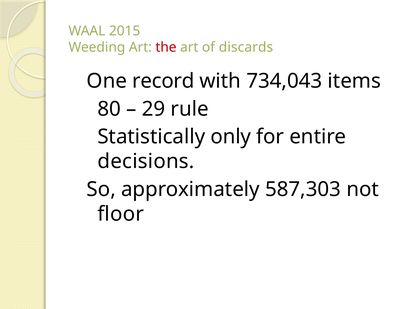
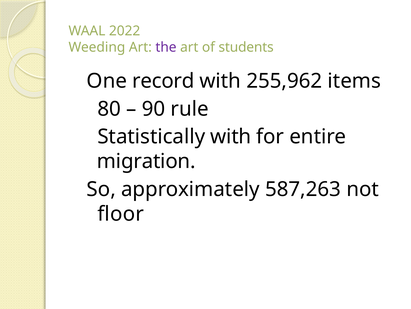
2015: 2015 -> 2022 (125, 31)
the colour: red -> purple (166, 47)
discards: discards -> students (246, 47)
734,043: 734,043 -> 255,962 (284, 81)
29: 29 -> 90 (154, 109)
Statistically only: only -> with (231, 136)
decisions: decisions -> migration (146, 161)
587,303: 587,303 -> 587,263 (303, 189)
